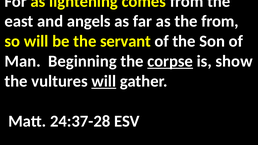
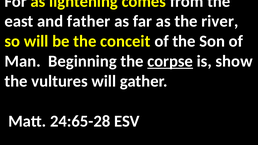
angels: angels -> father (89, 21)
the from: from -> river (220, 21)
servant: servant -> conceit (125, 41)
will underline: present -> none (104, 81)
24:37-28: 24:37-28 -> 24:65-28 (80, 121)
